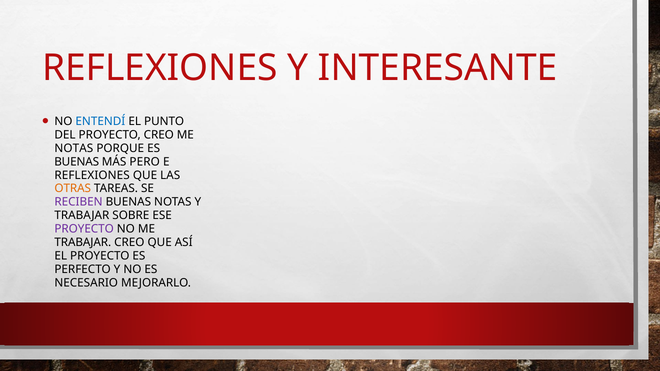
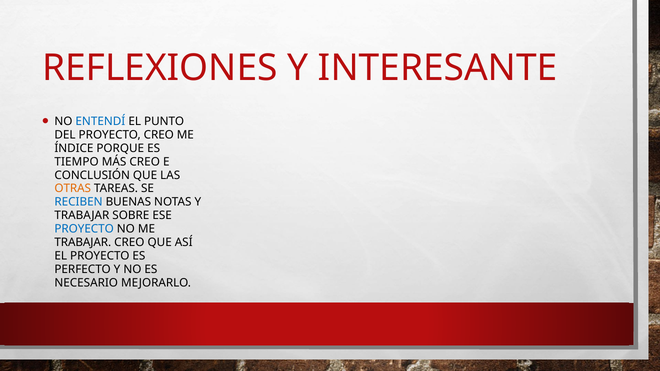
NOTAS: NOTAS -> ÍNDICE (74, 148)
BUENAS: BUENAS -> TIEMPO (77, 162)
MÁS PERO: PERO -> CREO (145, 162)
REFLEXIONES: REFLEXIONES -> CONCLUSIÓN (92, 175)
RECIBEN colour: purple -> blue (79, 202)
PROYECTO colour: purple -> blue (84, 229)
